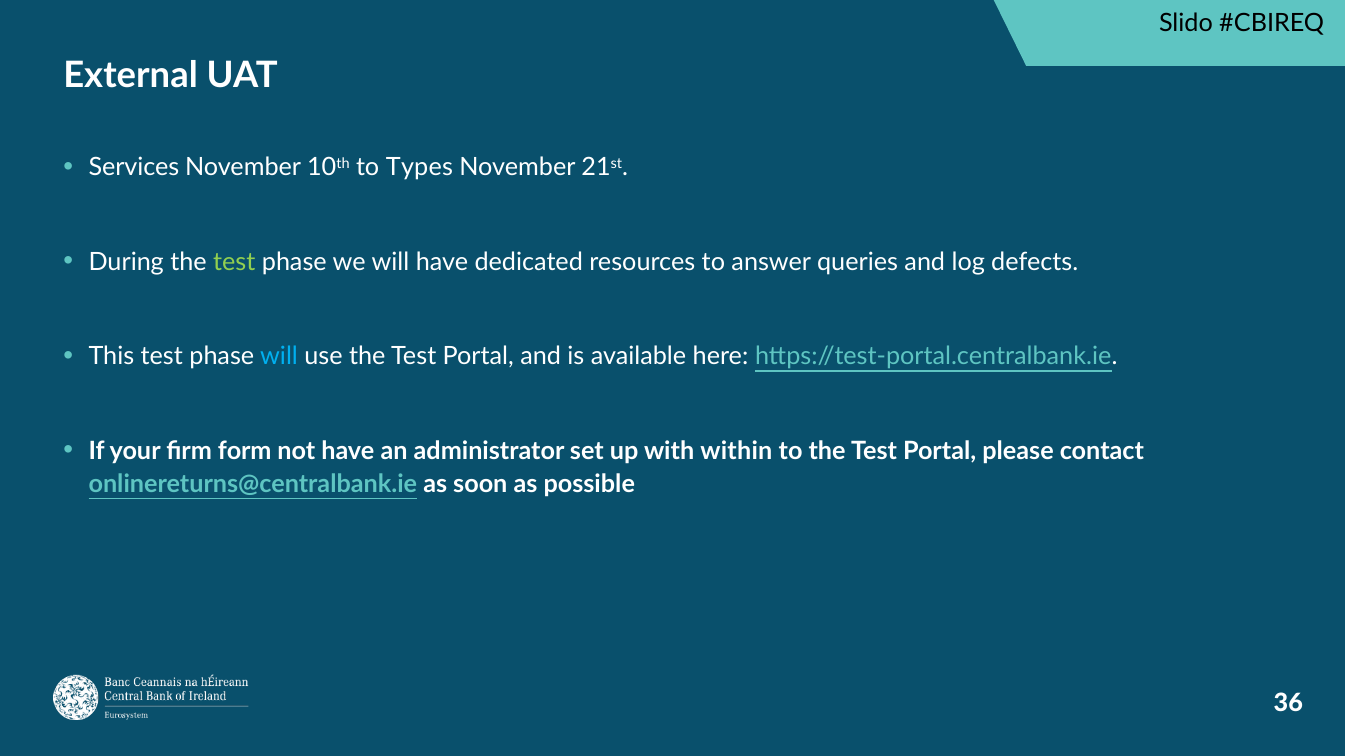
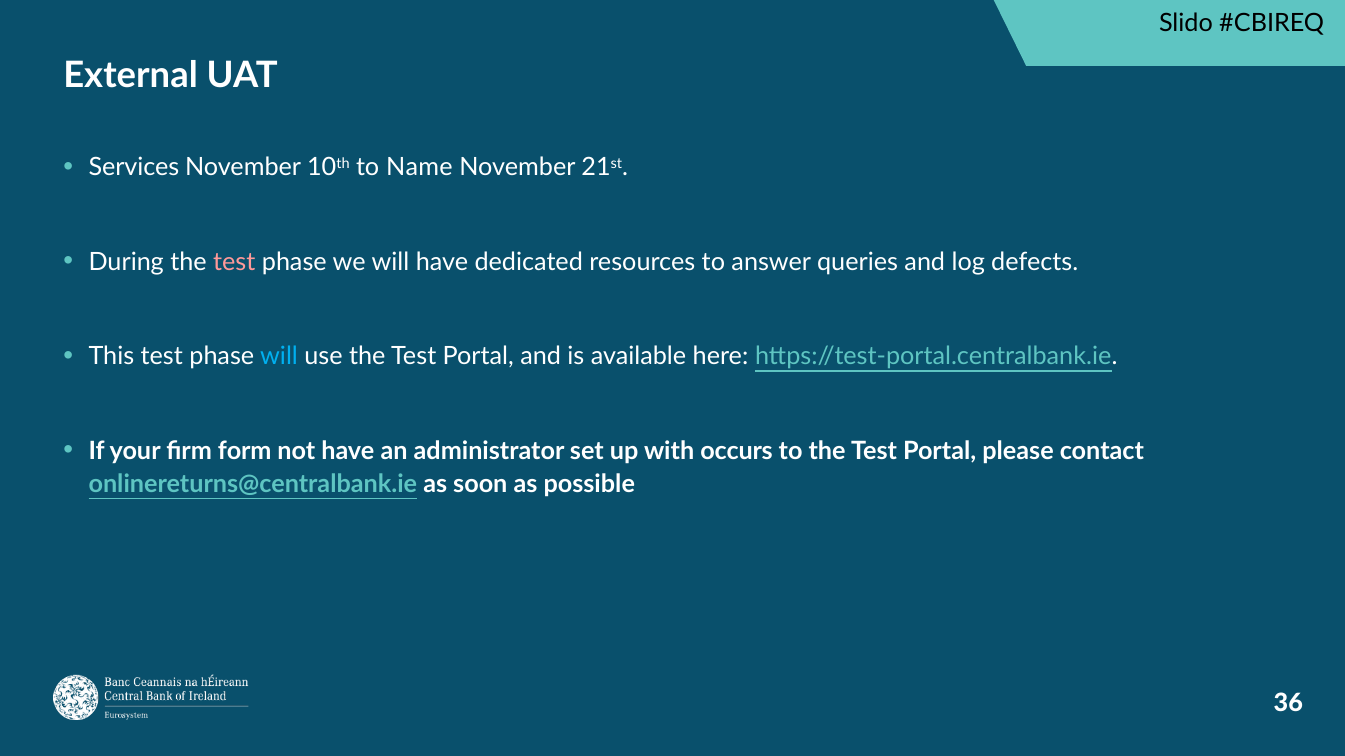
Types: Types -> Name (419, 167)
test colour: light green -> pink (234, 262)
within: within -> occurs (737, 451)
